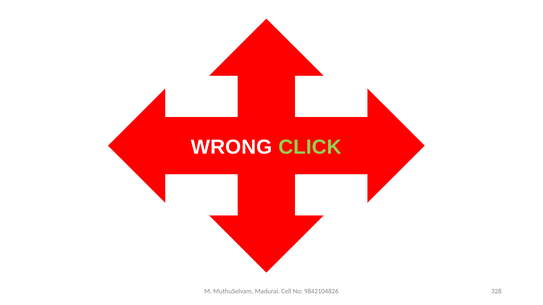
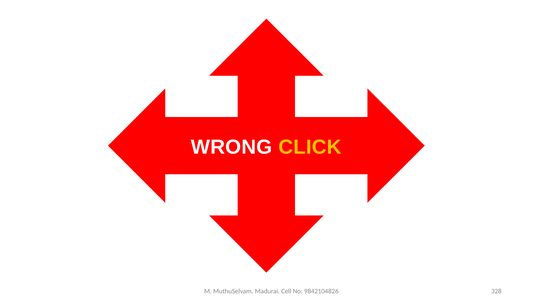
CLICK colour: light green -> yellow (310, 147)
